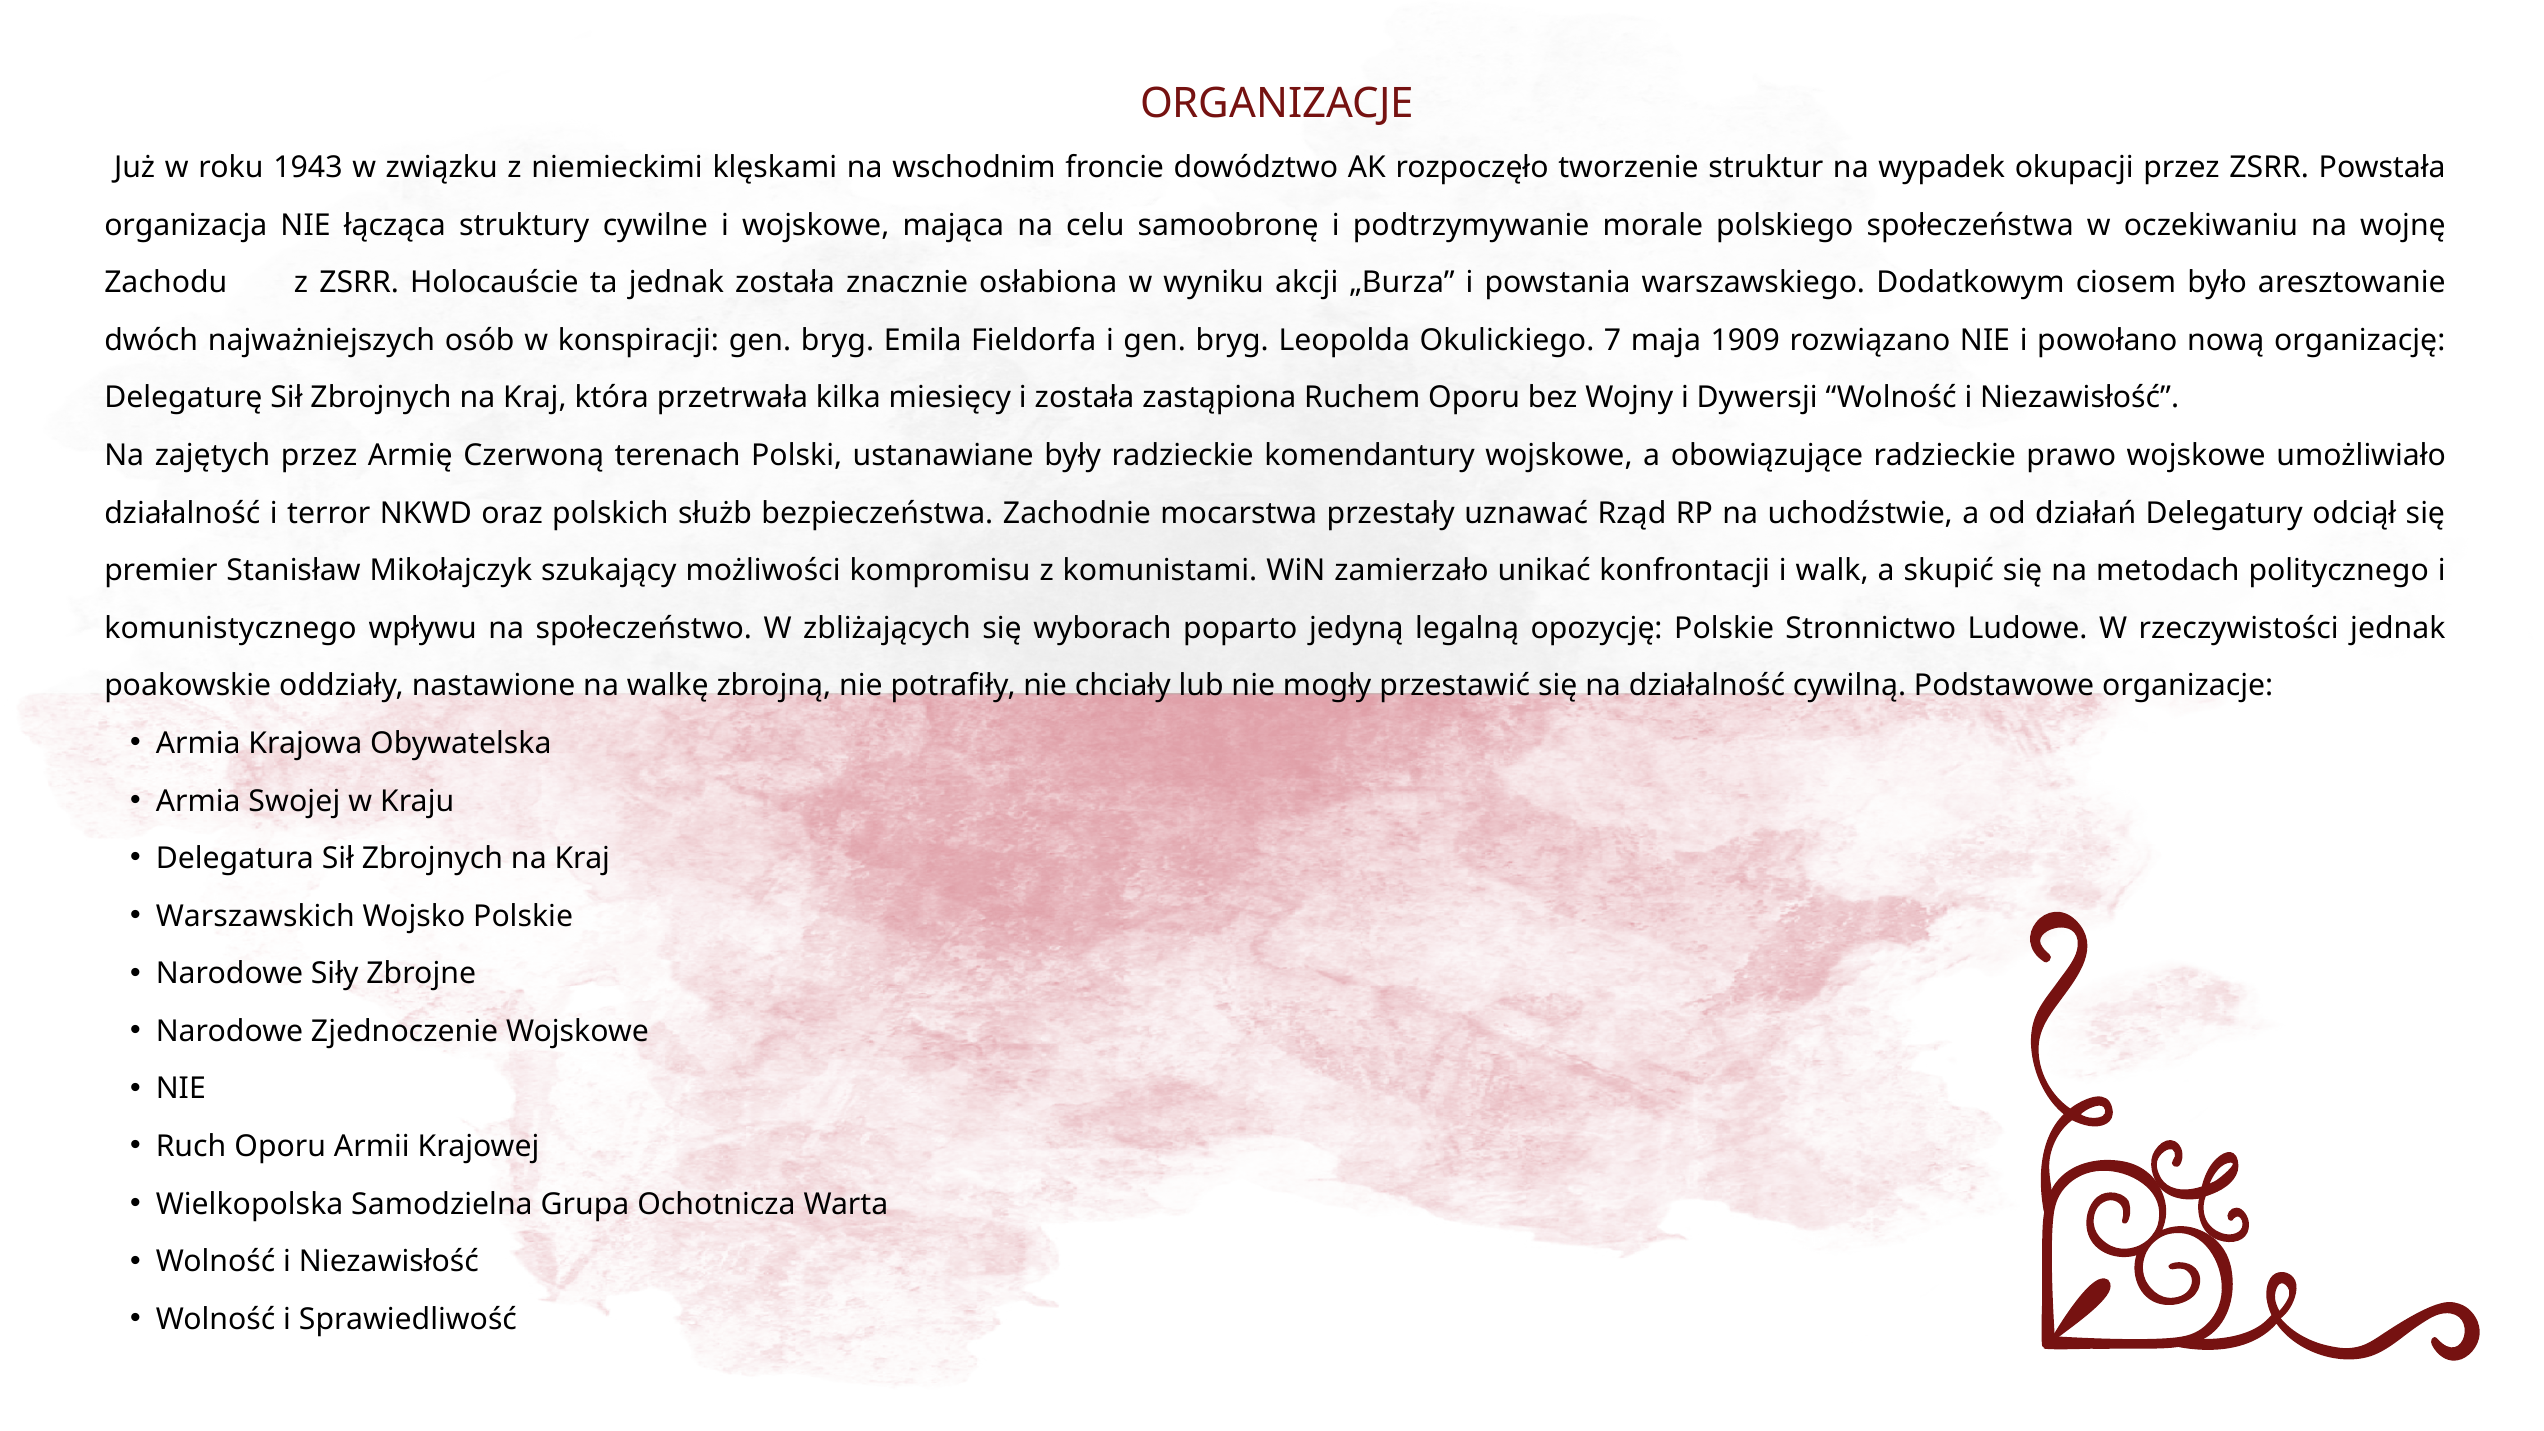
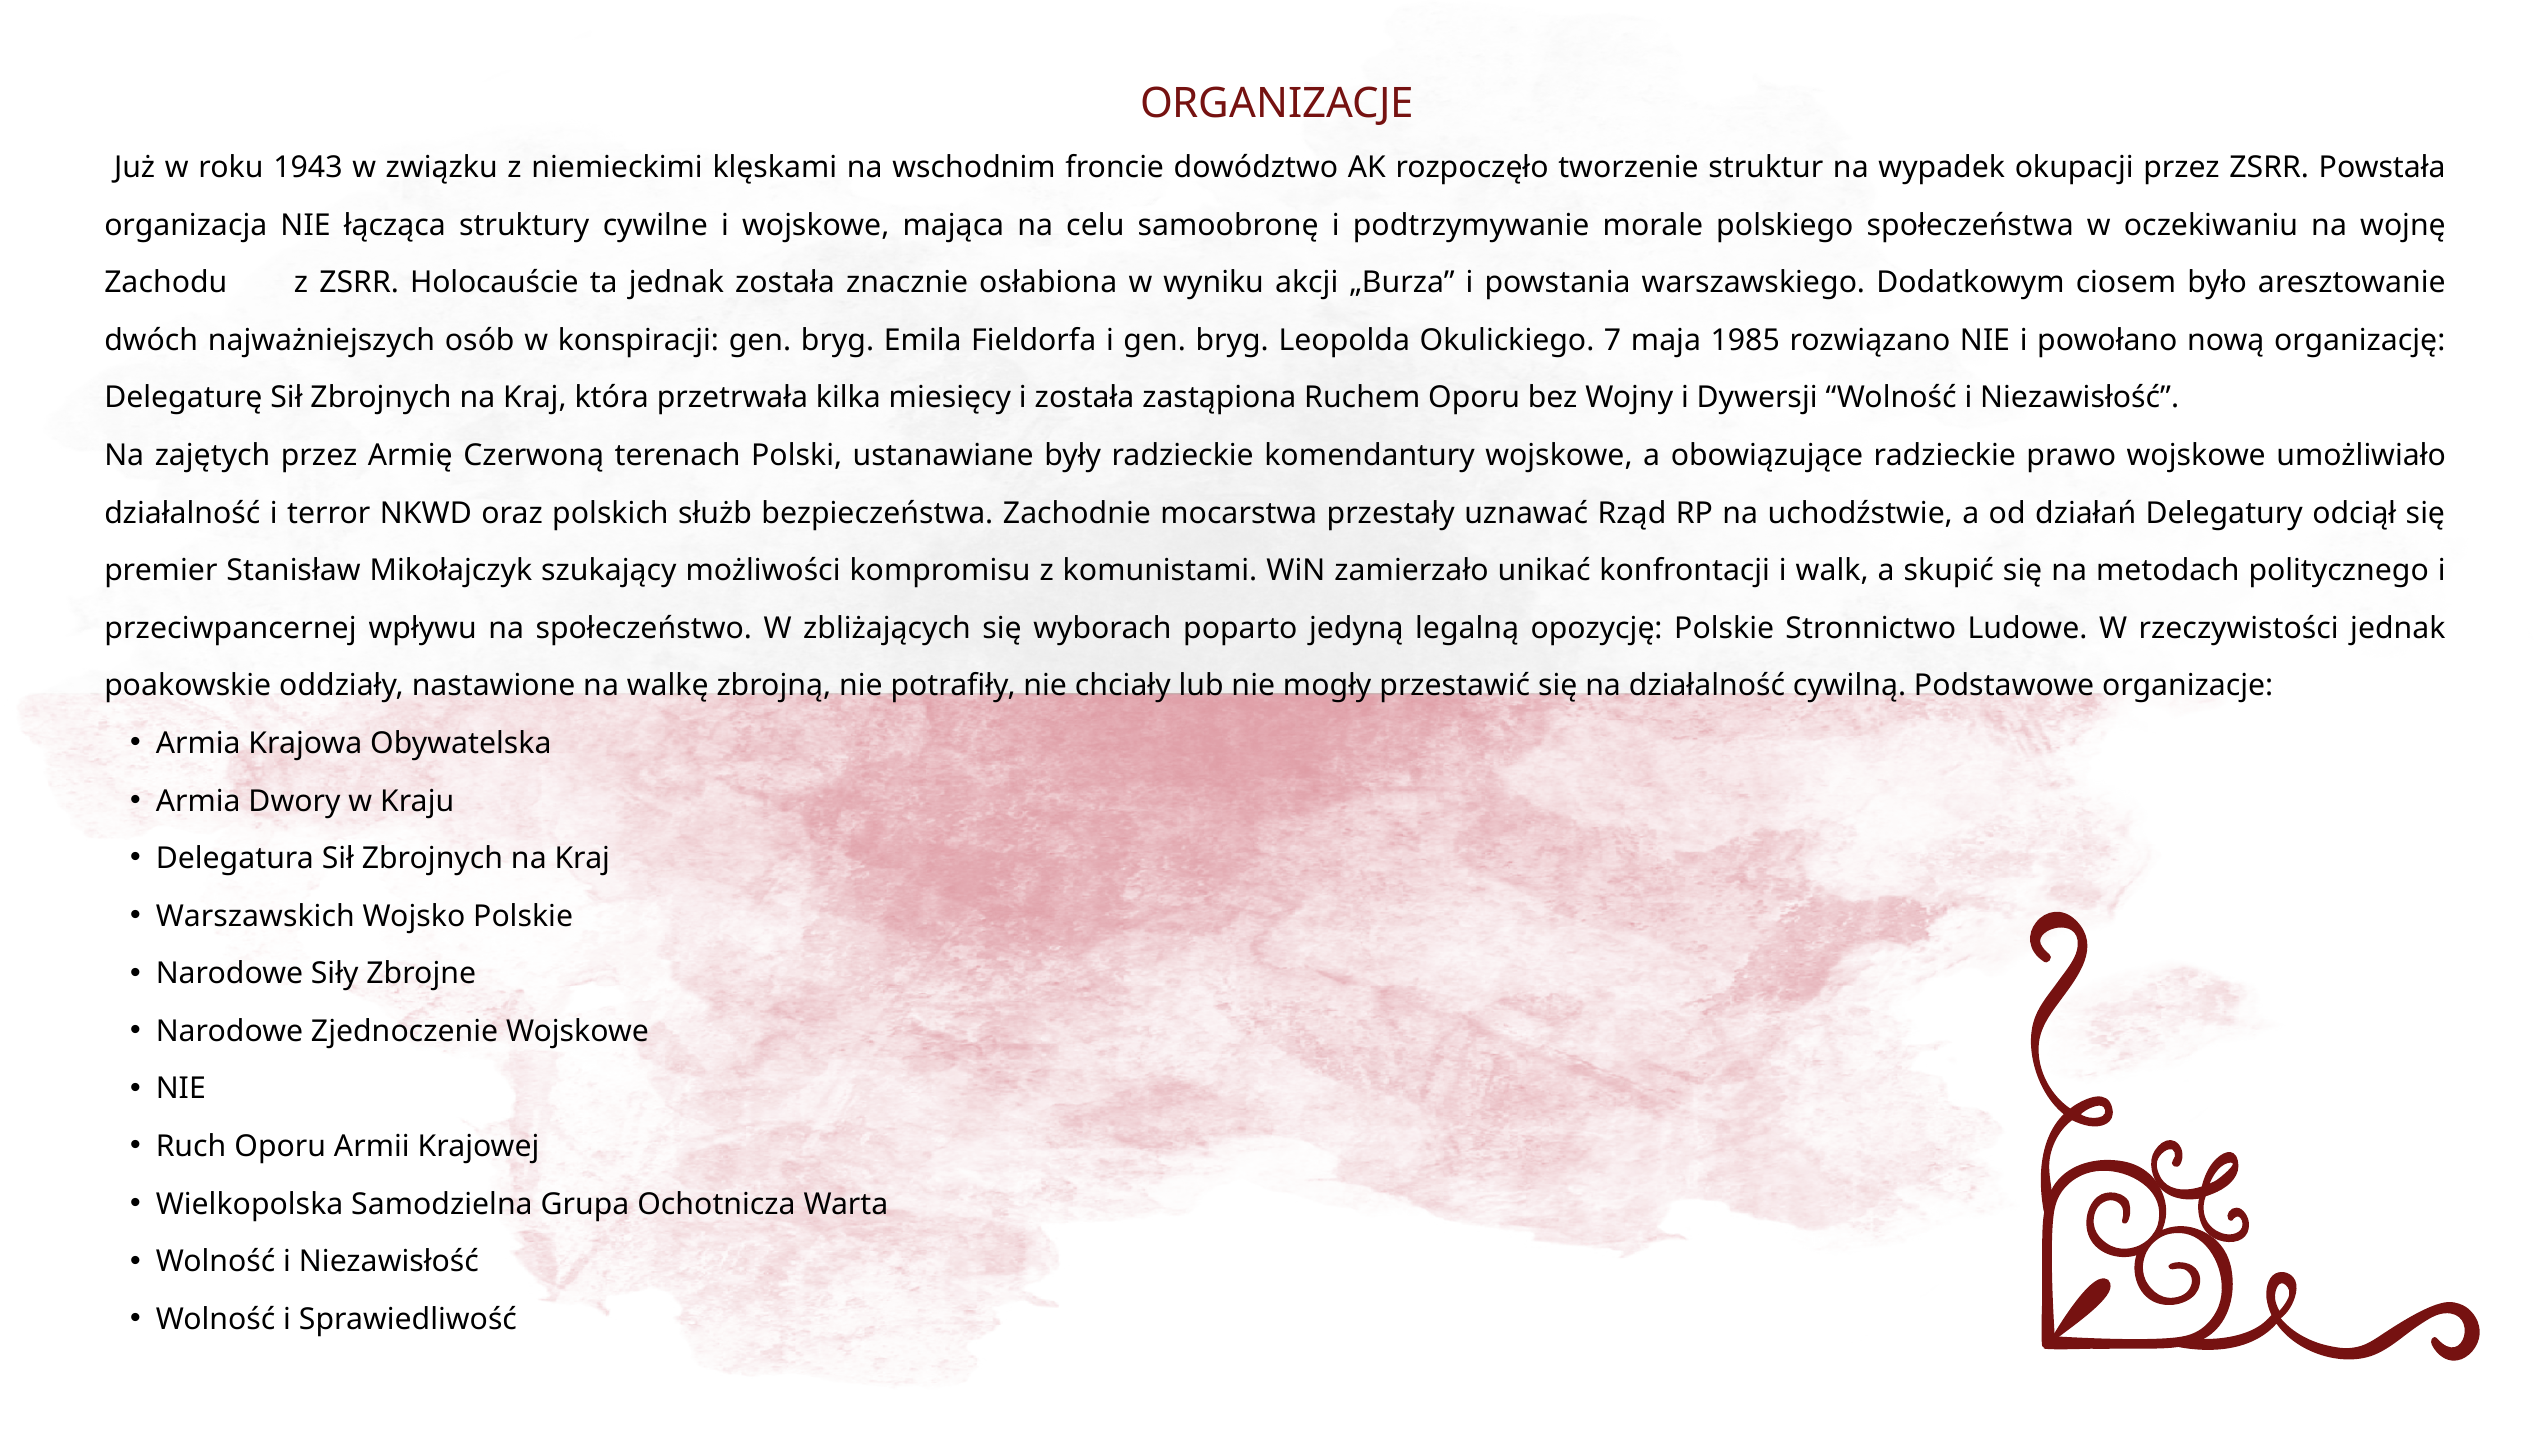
1909: 1909 -> 1985 (1745, 340)
komunistycznego: komunistycznego -> przeciwpancernej (230, 628)
Swojej: Swojej -> Dwory (294, 801)
